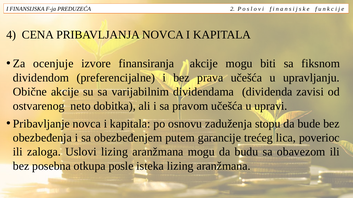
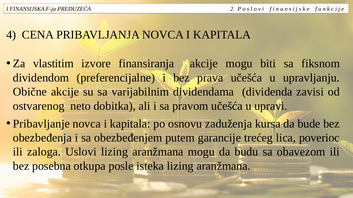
ocenjuje: ocenjuje -> vlastitim (53, 64)
stopu: stopu -> kursa (268, 124)
